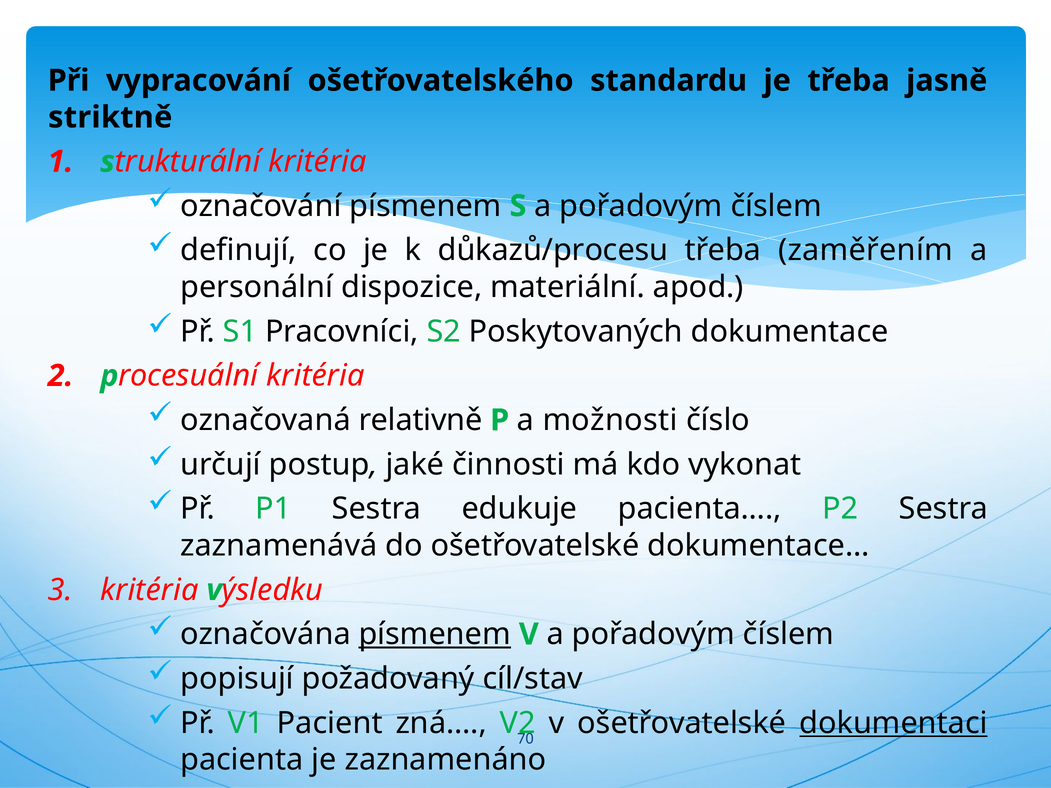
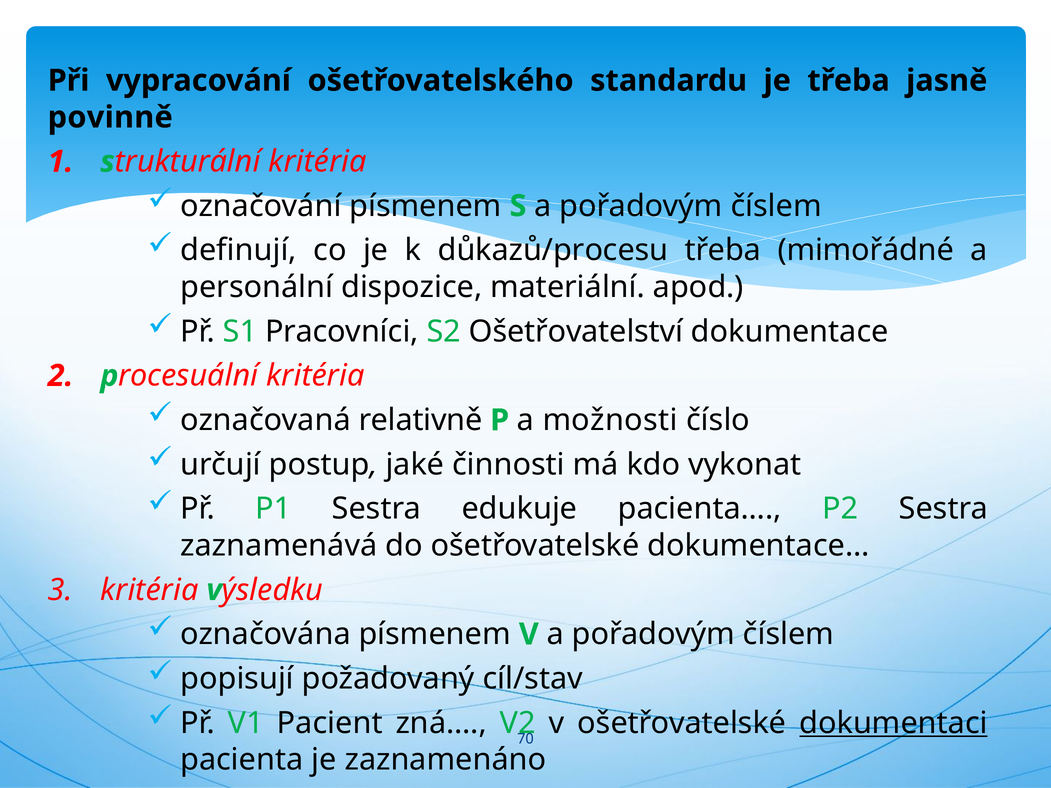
striktně: striktně -> povinně (110, 117)
zaměřením: zaměřením -> mimořádné (866, 250)
Poskytovaných: Poskytovaných -> Ošetřovatelství (576, 332)
písmenem underline: present -> none (435, 635)
